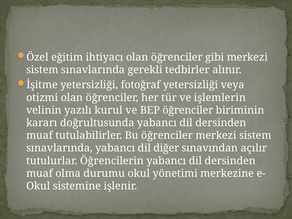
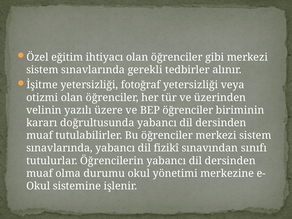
işlemlerin: işlemlerin -> üzerinden (220, 98)
kurul: kurul -> üzere (109, 110)
diğer: diğer -> fizikî (166, 148)
açılır: açılır -> sınıfı (254, 148)
